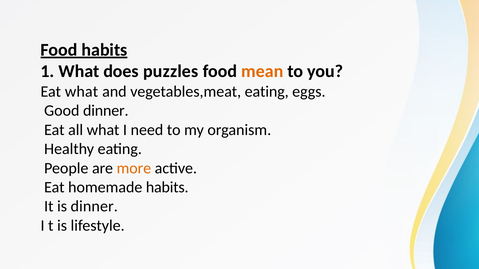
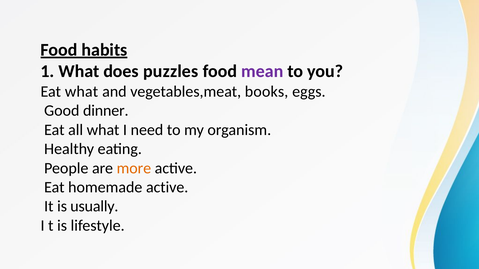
mean colour: orange -> purple (262, 72)
vegetables,meat eating: eating -> books (267, 92)
homemade habits: habits -> active (167, 188)
is dinner: dinner -> usually (94, 207)
